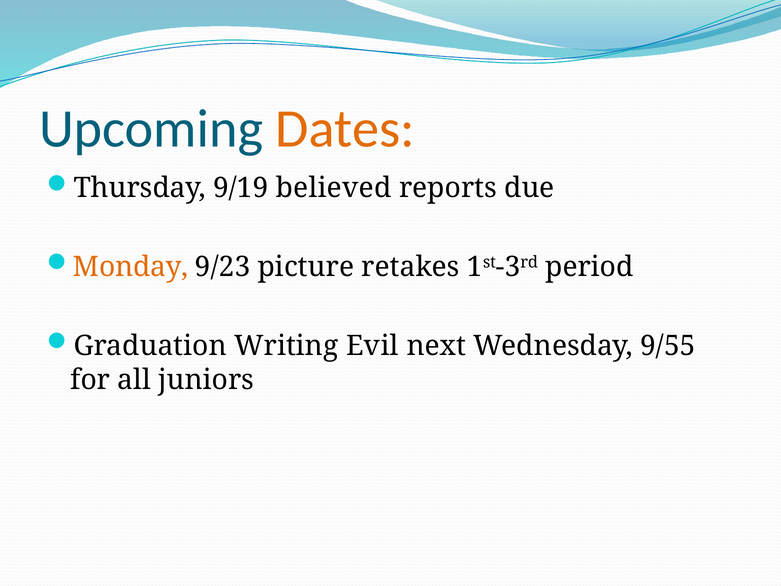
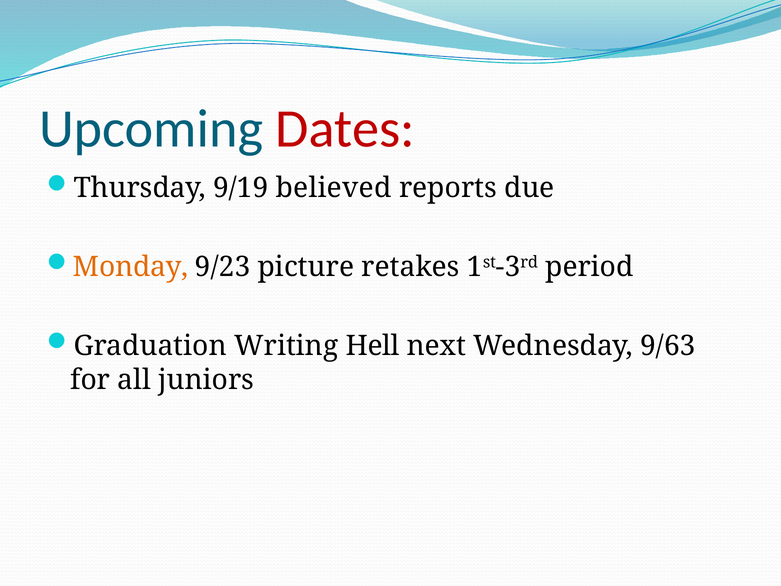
Dates colour: orange -> red (345, 129)
Evil: Evil -> Hell (373, 346)
9/55: 9/55 -> 9/63 (668, 346)
